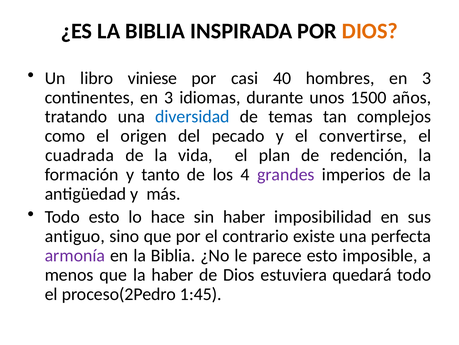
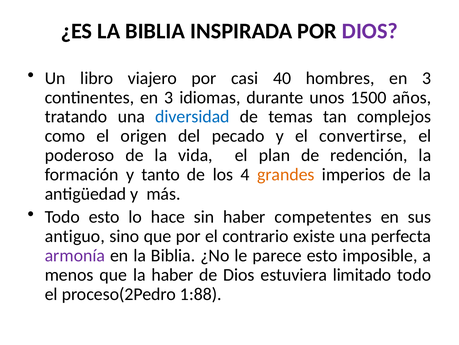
DIOS colour: orange -> purple (370, 31)
viniese: viniese -> viajero (152, 78)
cuadrada: cuadrada -> poderoso (80, 155)
grandes colour: purple -> orange (286, 174)
imposibilidad: imposibilidad -> competentes (323, 217)
quedará: quedará -> limitado (362, 274)
1:45: 1:45 -> 1:88 (201, 294)
